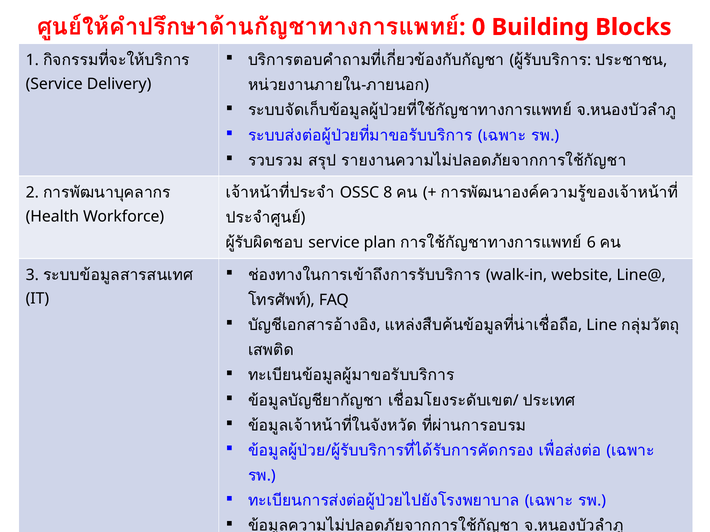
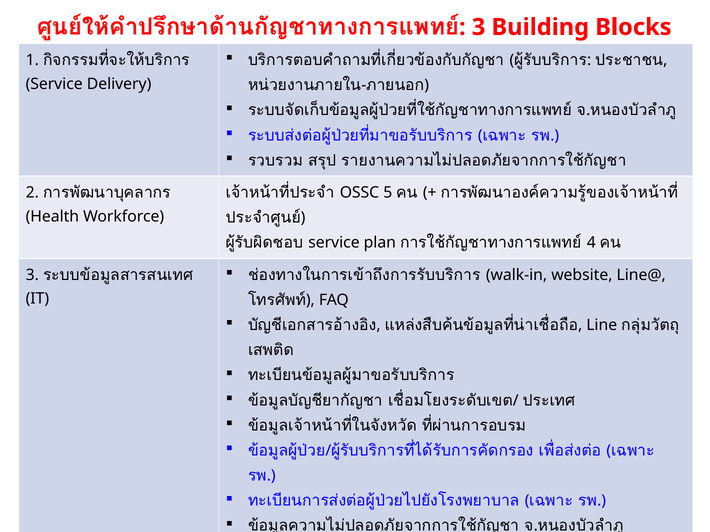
0: 0 -> 3 (479, 27)
8: 8 -> 5 (388, 193)
6: 6 -> 4 (591, 243)
